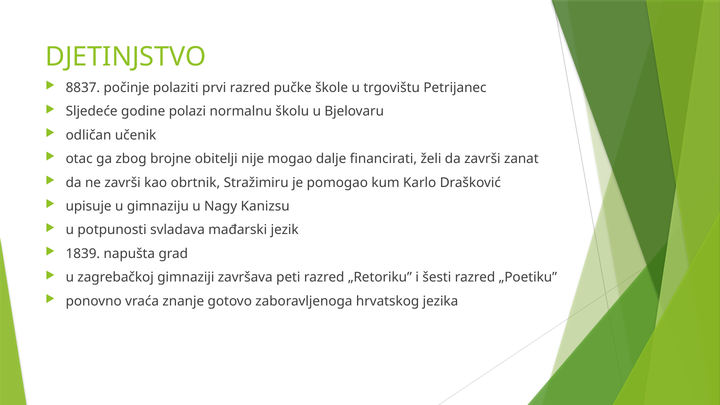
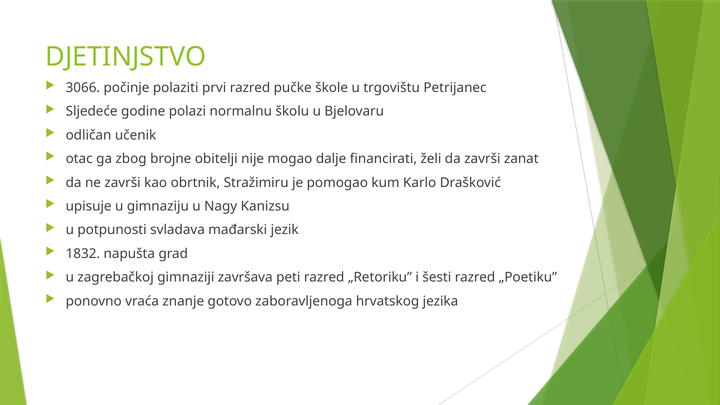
8837: 8837 -> 3066 (83, 88)
1839: 1839 -> 1832 (83, 254)
